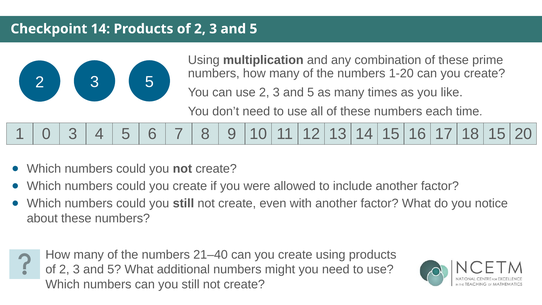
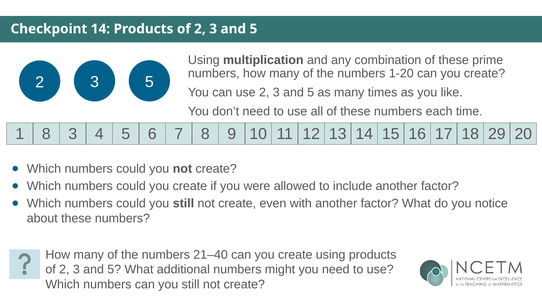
1 0: 0 -> 8 (46, 134)
18 15: 15 -> 29 (497, 134)
